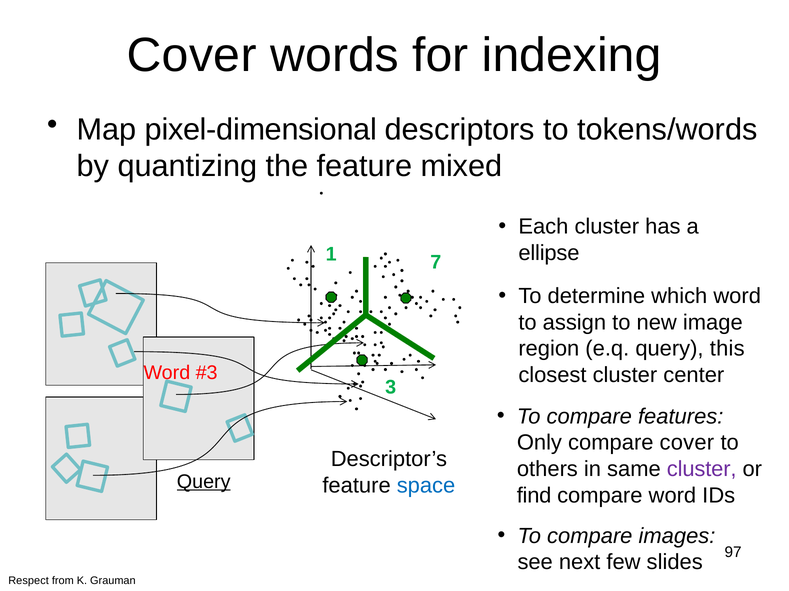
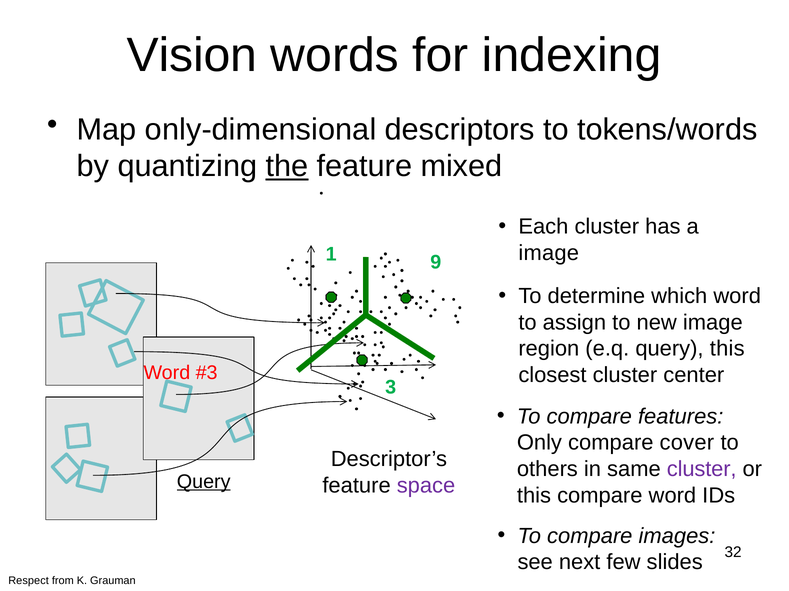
Cover: Cover -> Vision (192, 56)
pixel-dimensional: pixel-dimensional -> only-dimensional (261, 130)
the underline: none -> present (287, 167)
ellipse: ellipse -> image (549, 253)
7: 7 -> 9 (436, 262)
space colour: blue -> purple (426, 486)
find: find -> this (534, 496)
97: 97 -> 32 (733, 553)
